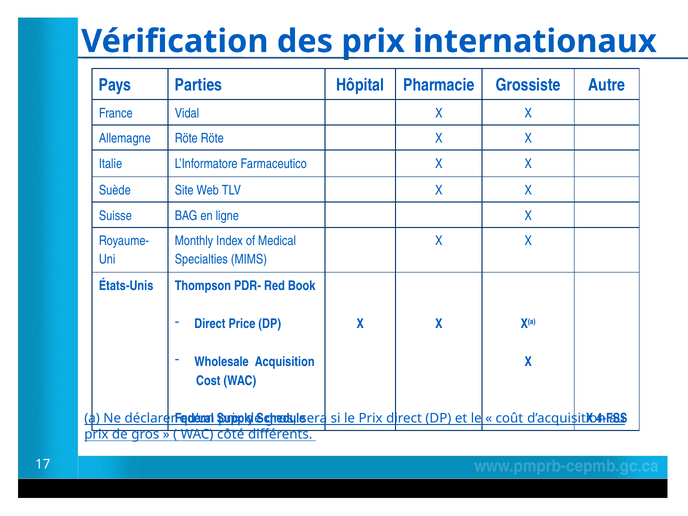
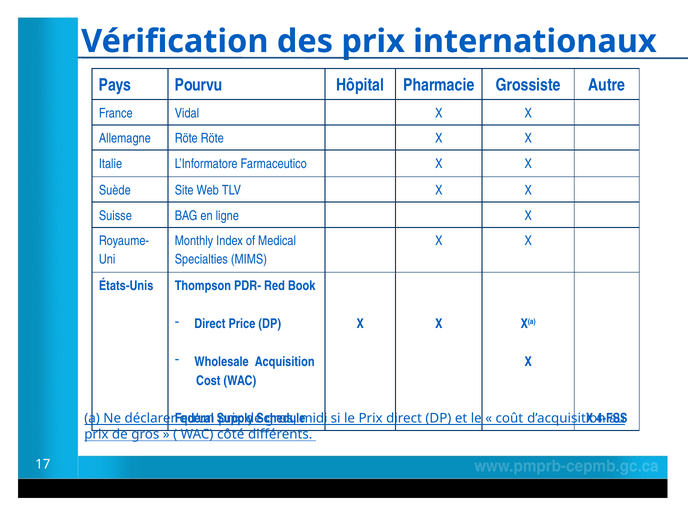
Parties: Parties -> Pourvu (199, 85)
sera: sera -> midi (314, 418)
